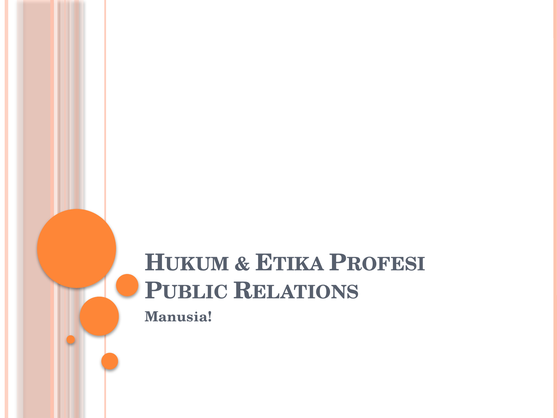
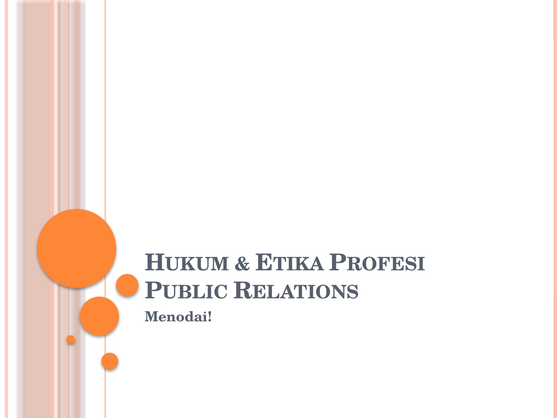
Manusia: Manusia -> Menodai (178, 317)
